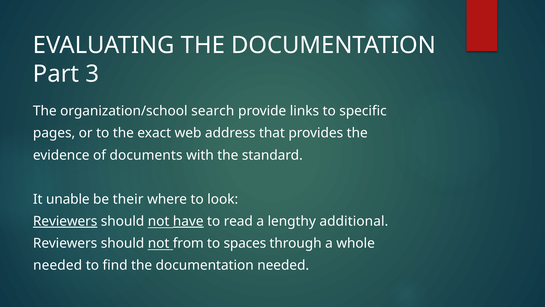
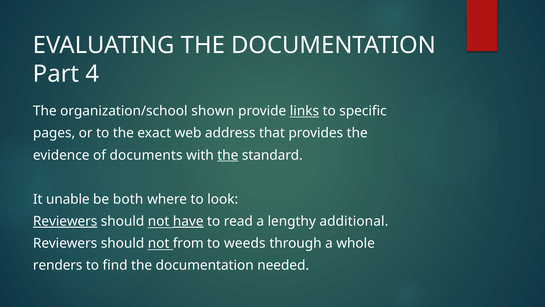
3: 3 -> 4 (92, 74)
search: search -> shown (213, 111)
links underline: none -> present (304, 111)
the underline: none -> present (228, 155)
their: their -> both (128, 199)
spaces: spaces -> weeds (245, 243)
needed: needed -> renders (58, 265)
